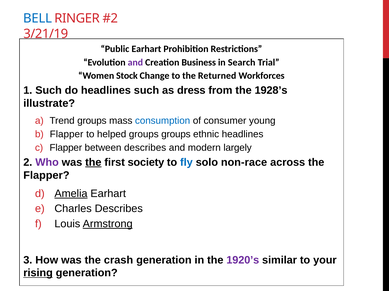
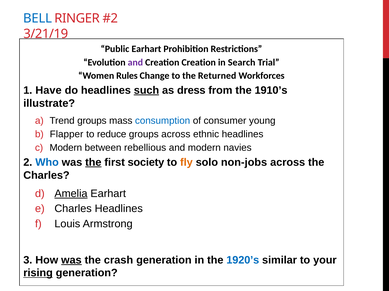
Creation Business: Business -> Creation (199, 63)
Stock: Stock -> Rules (127, 76)
1 Such: Such -> Have (49, 90)
such underline: none -> present (146, 90)
1928’s: 1928’s -> 1910’s (271, 90)
helped: helped -> reduce (112, 135)
groups groups: groups -> across (176, 135)
Flapper: Flapper -> Modern (66, 148)
between describes: describes -> rebellious (145, 148)
largely: largely -> navies (238, 148)
Who colour: purple -> blue (47, 163)
fly colour: blue -> orange (186, 163)
non-race: non-race -> non-jobs (244, 163)
Flapper: Flapper -> Charles (46, 176)
Charles Describes: Describes -> Headlines (119, 209)
Armstrong underline: present -> none (108, 224)
was underline: none -> present (71, 261)
1920’s colour: purple -> blue (243, 261)
